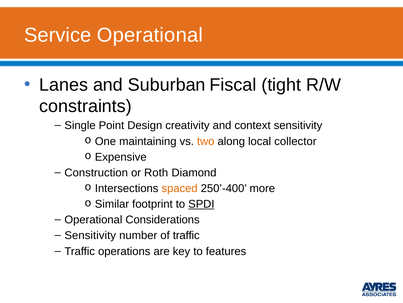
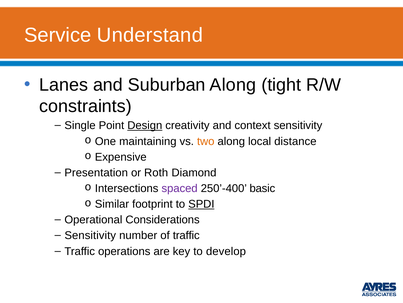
Service Operational: Operational -> Understand (150, 35)
Suburban Fiscal: Fiscal -> Along (233, 85)
Design underline: none -> present (145, 125)
collector: collector -> distance (295, 141)
Construction: Construction -> Presentation (96, 172)
spaced colour: orange -> purple (180, 188)
more: more -> basic (262, 188)
features: features -> develop (226, 251)
